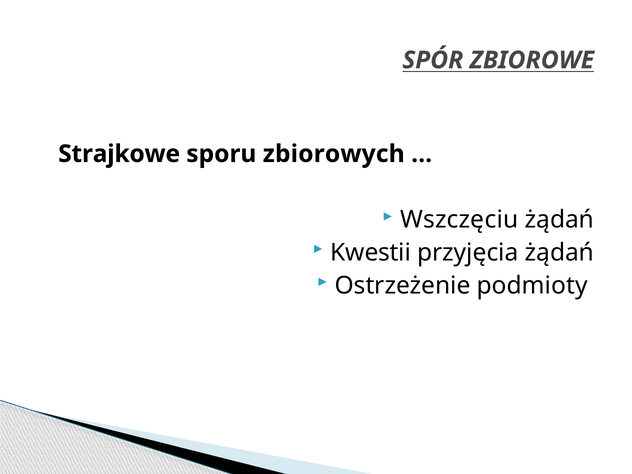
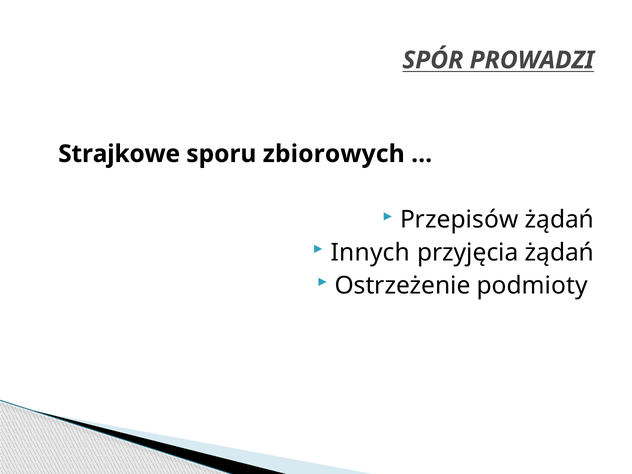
ZBIOROWE: ZBIOROWE -> PROWADZI (532, 60)
Wszczęciu: Wszczęciu -> Przepisów (459, 220)
Kwestii: Kwestii -> Innych (370, 253)
